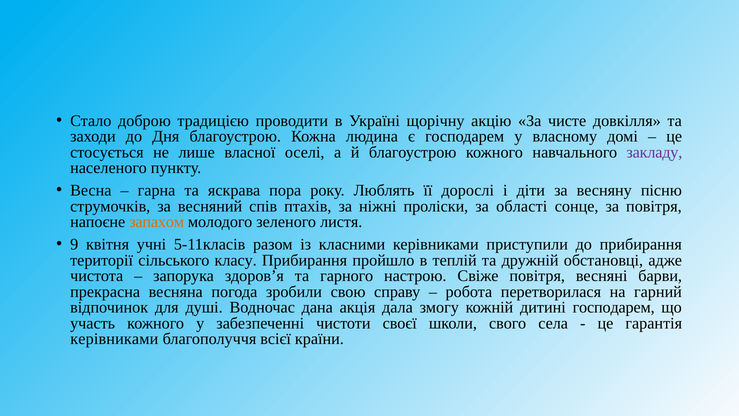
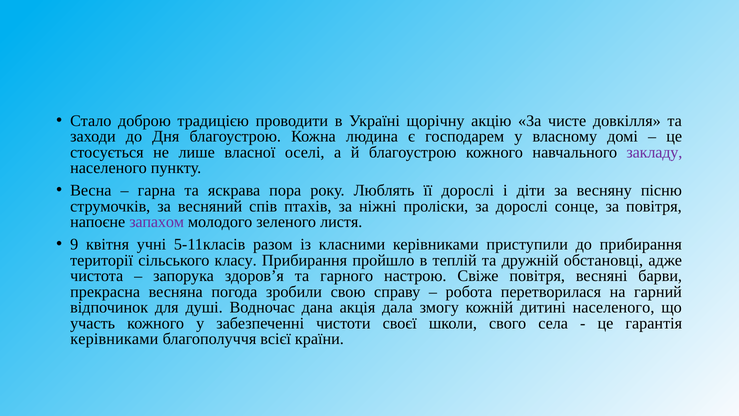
за області: області -> дорослі (522, 206)
запахом colour: orange -> purple (157, 222)
дитині господарем: господарем -> населеного (614, 307)
